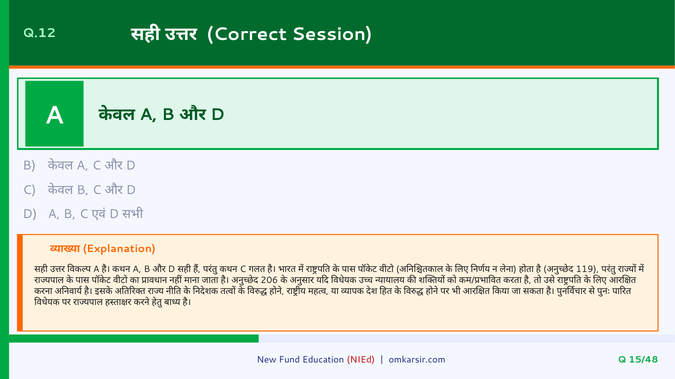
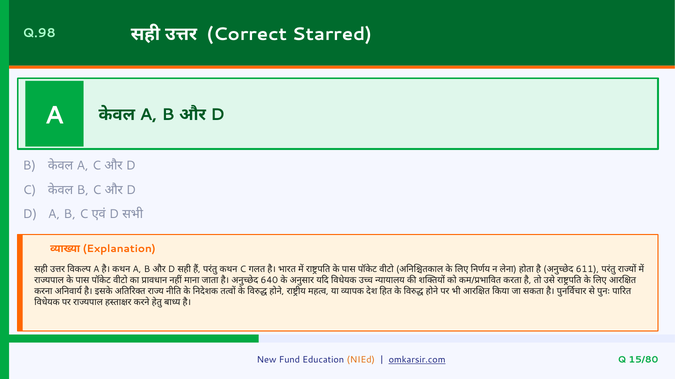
Q.12: Q.12 -> Q.98 (39, 33)
Session: Session -> Starred (332, 34)
119: 119 -> 611 (587, 270)
206: 206 -> 640 (269, 281)
NIEd colour: red -> orange (361, 361)
omkarsir.com underline: none -> present (417, 361)
15/48: 15/48 -> 15/80 (643, 361)
